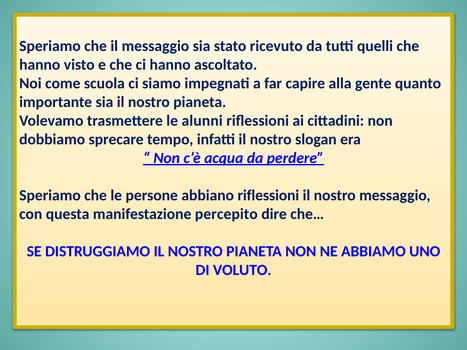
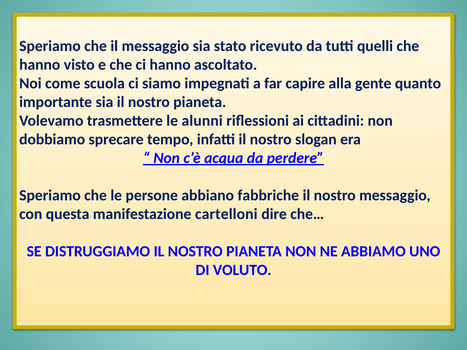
abbiano riflessioni: riflessioni -> fabbriche (268, 195)
percepito: percepito -> cartelloni (226, 214)
